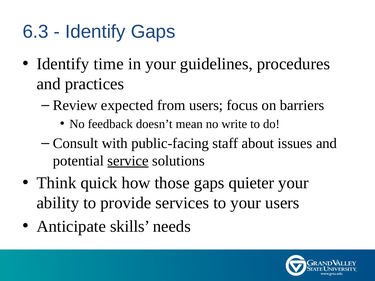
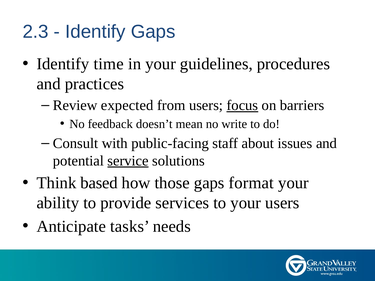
6.3: 6.3 -> 2.3 (36, 32)
focus underline: none -> present (242, 106)
quick: quick -> based (99, 183)
quieter: quieter -> format (251, 183)
skills: skills -> tasks (130, 226)
